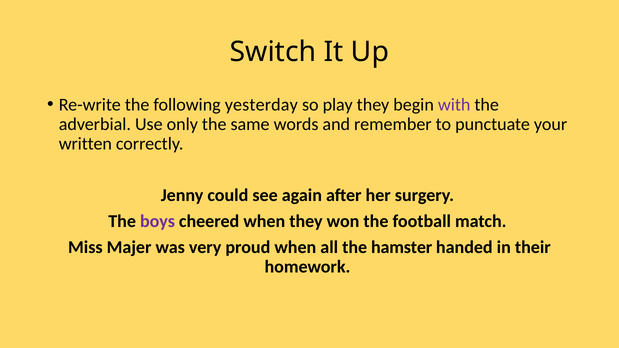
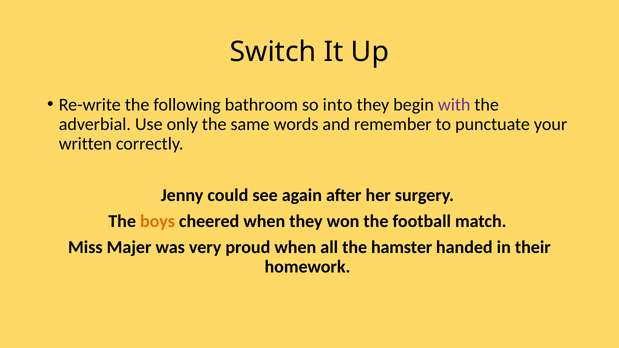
yesterday: yesterday -> bathroom (261, 105)
play: play -> into (338, 105)
boys colour: purple -> orange (158, 222)
